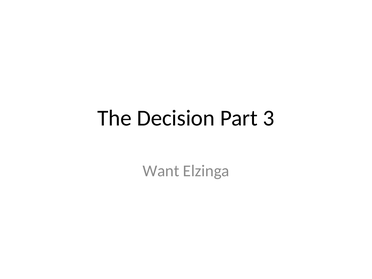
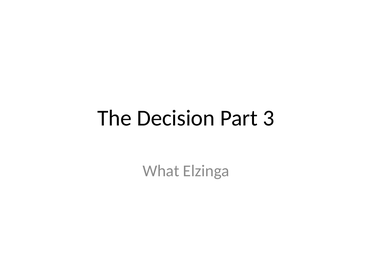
Want: Want -> What (161, 171)
